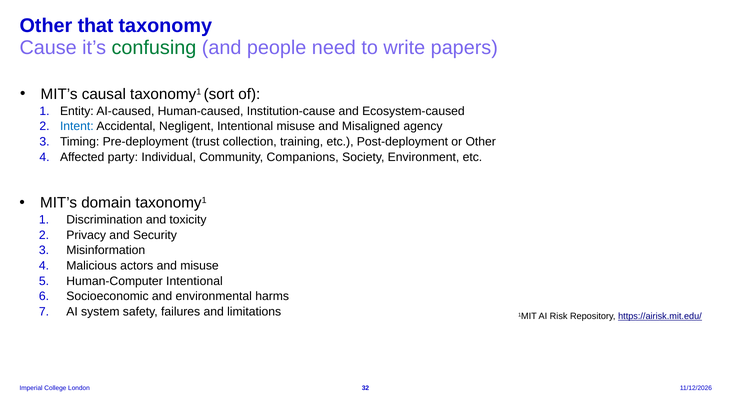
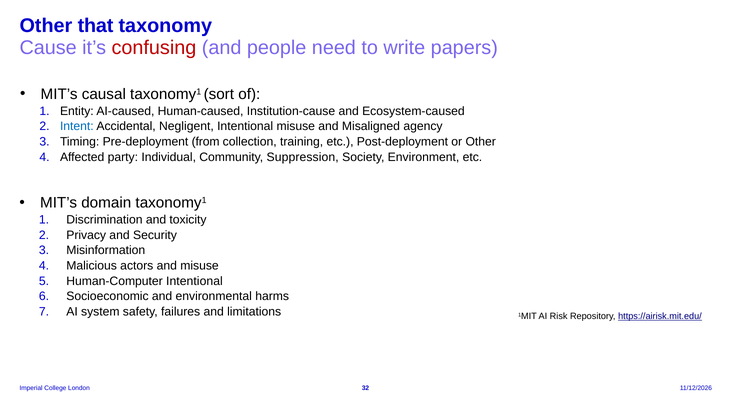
confusing colour: green -> red (154, 48)
trust: trust -> from (206, 142)
Companions: Companions -> Suppression (303, 157)
